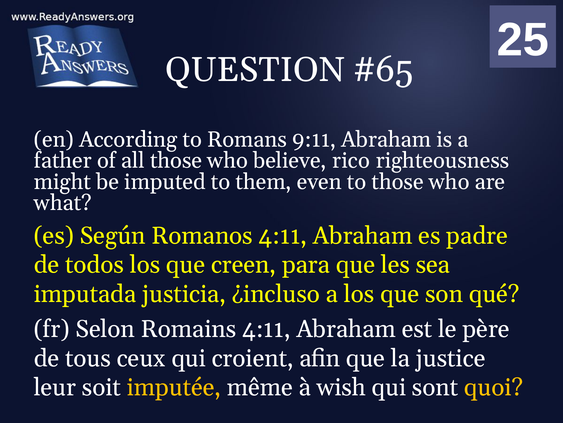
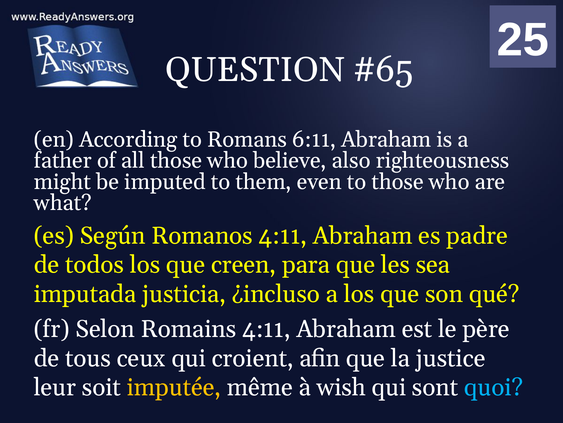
9:11: 9:11 -> 6:11 (314, 139)
rico: rico -> also (351, 160)
quoi colour: yellow -> light blue (494, 387)
